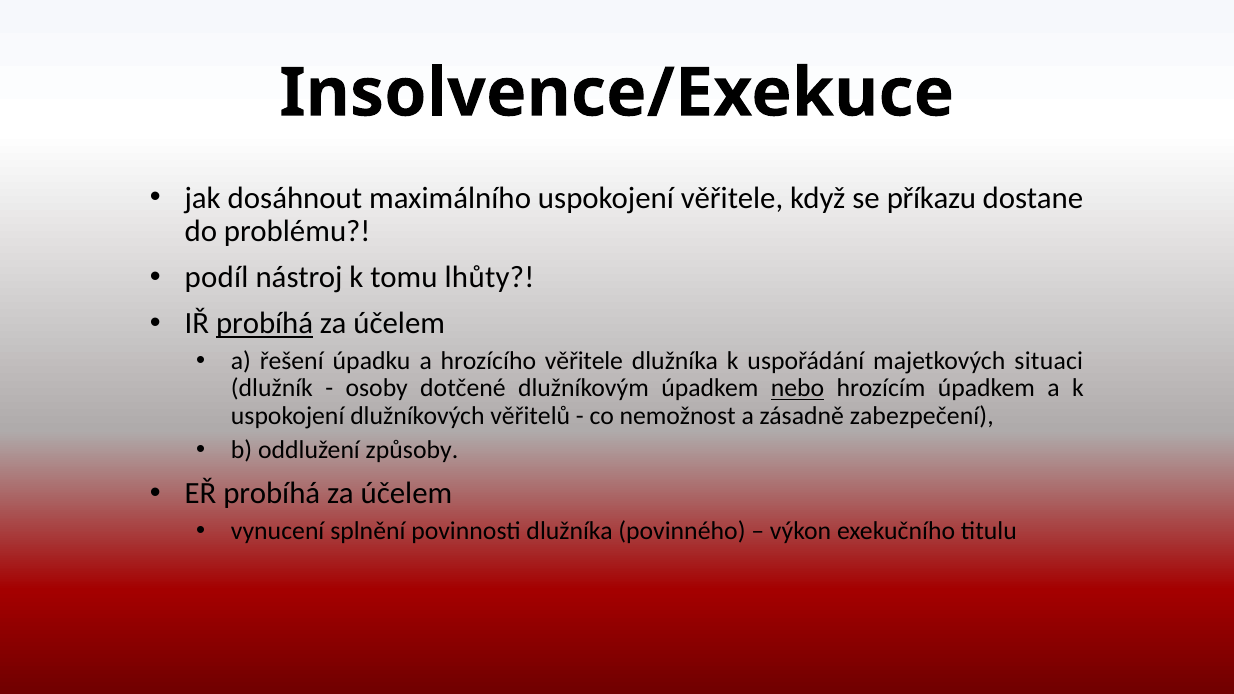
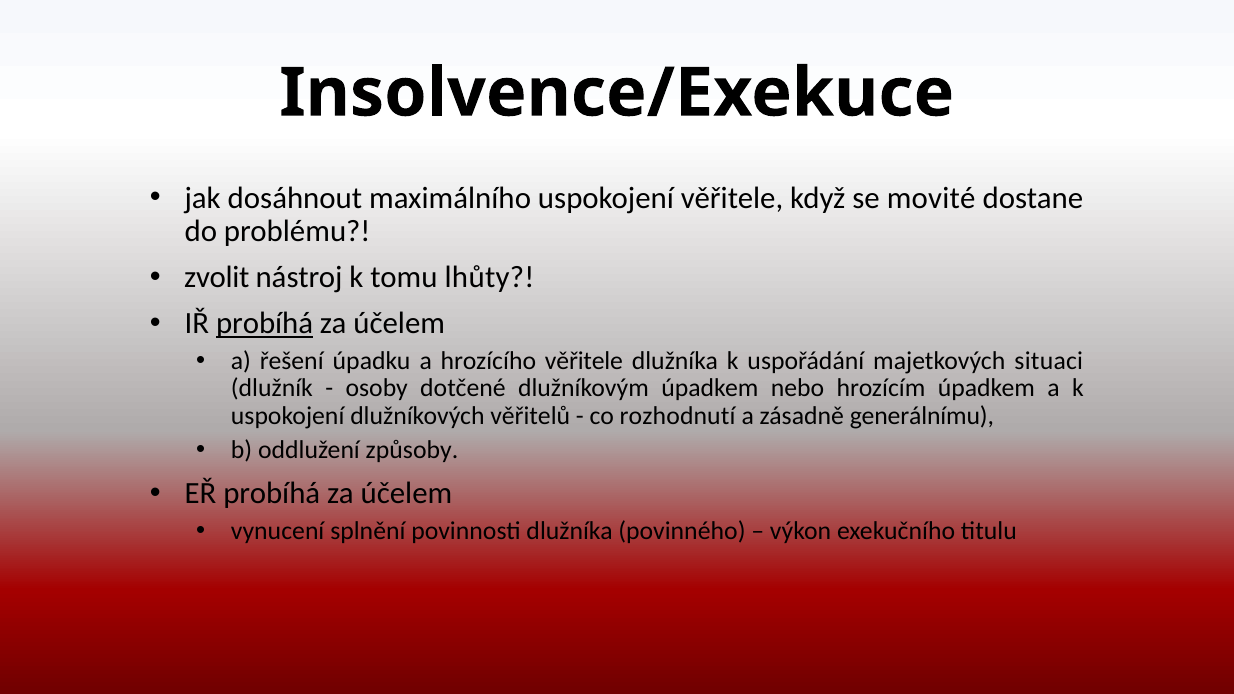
příkazu: příkazu -> movité (931, 198)
podíl: podíl -> zvolit (217, 277)
nebo underline: present -> none (798, 388)
nemožnost: nemožnost -> rozhodnutí (678, 416)
zabezpečení: zabezpečení -> generálnímu (922, 416)
